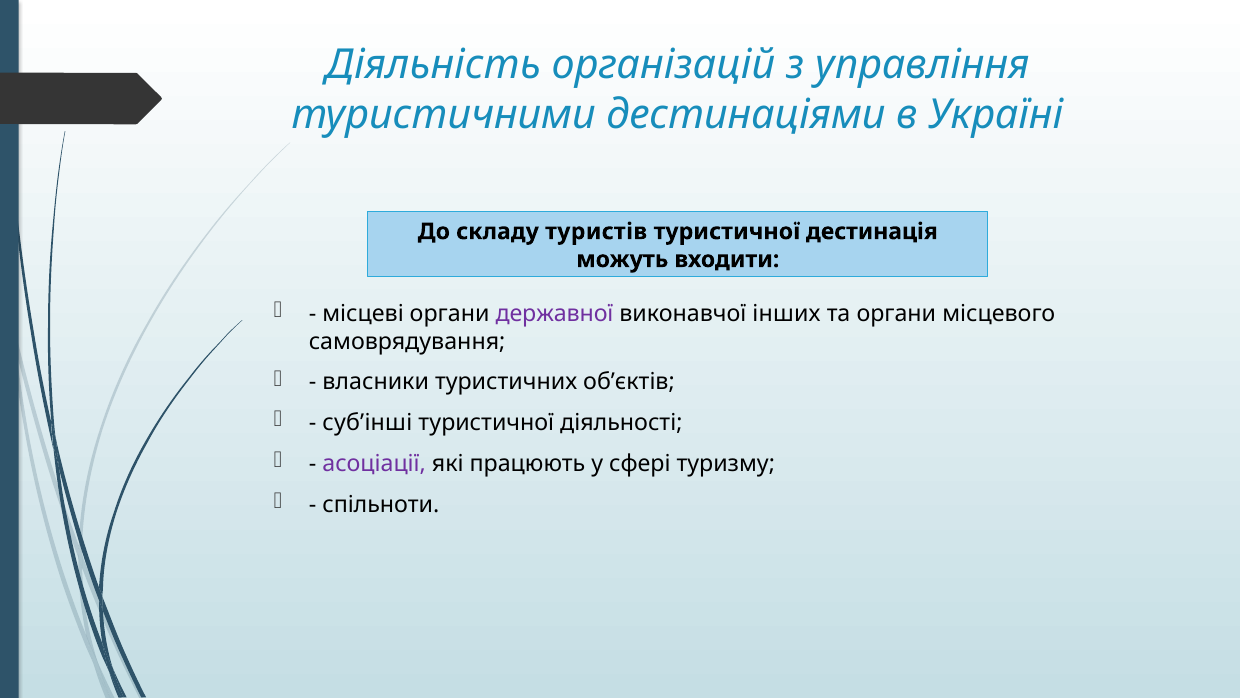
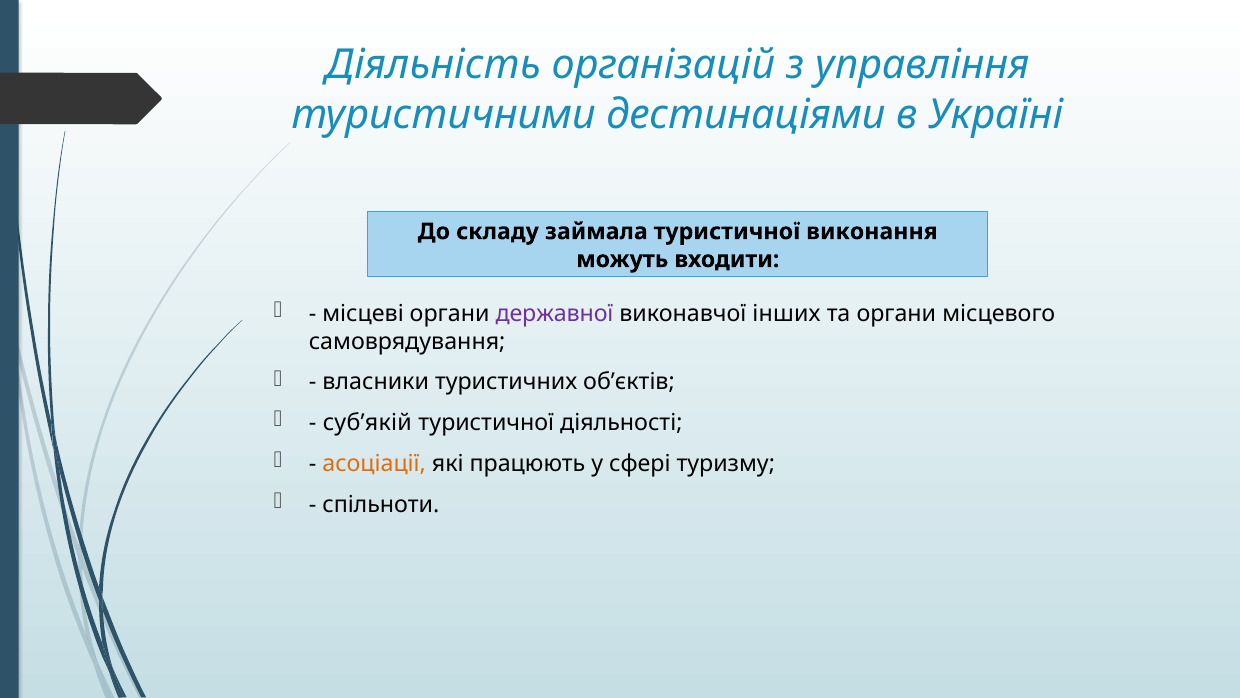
туристів: туристів -> займала (596, 231)
дестинація: дестинація -> виконання (872, 231)
суб’інші: суб’інші -> суб’якій (367, 423)
асоціації colour: purple -> orange (374, 464)
